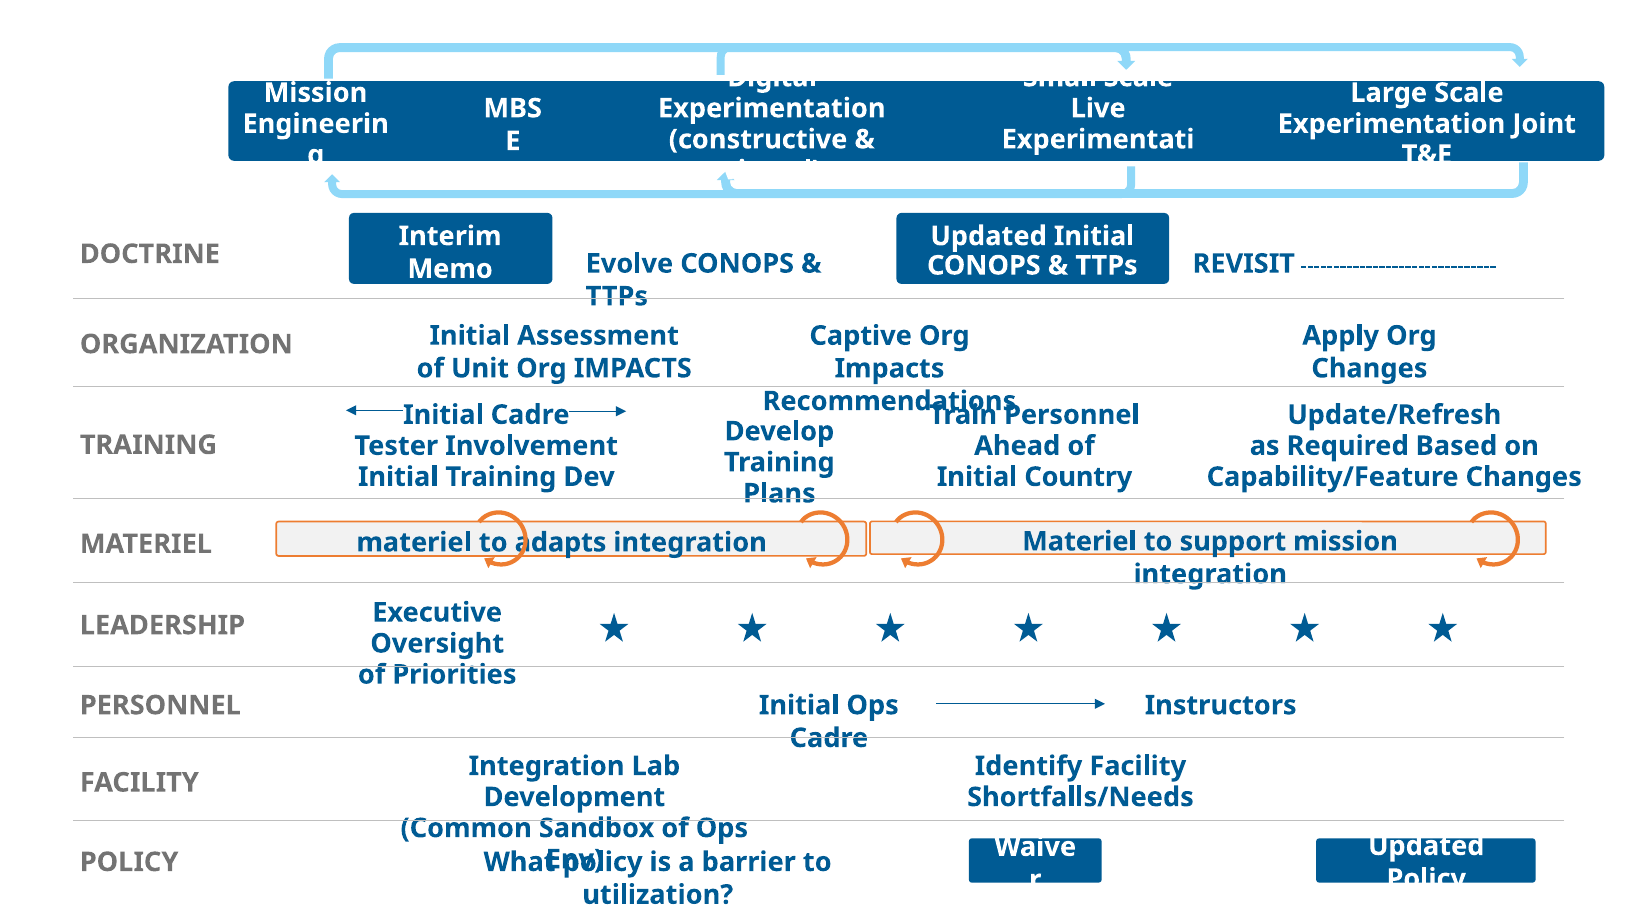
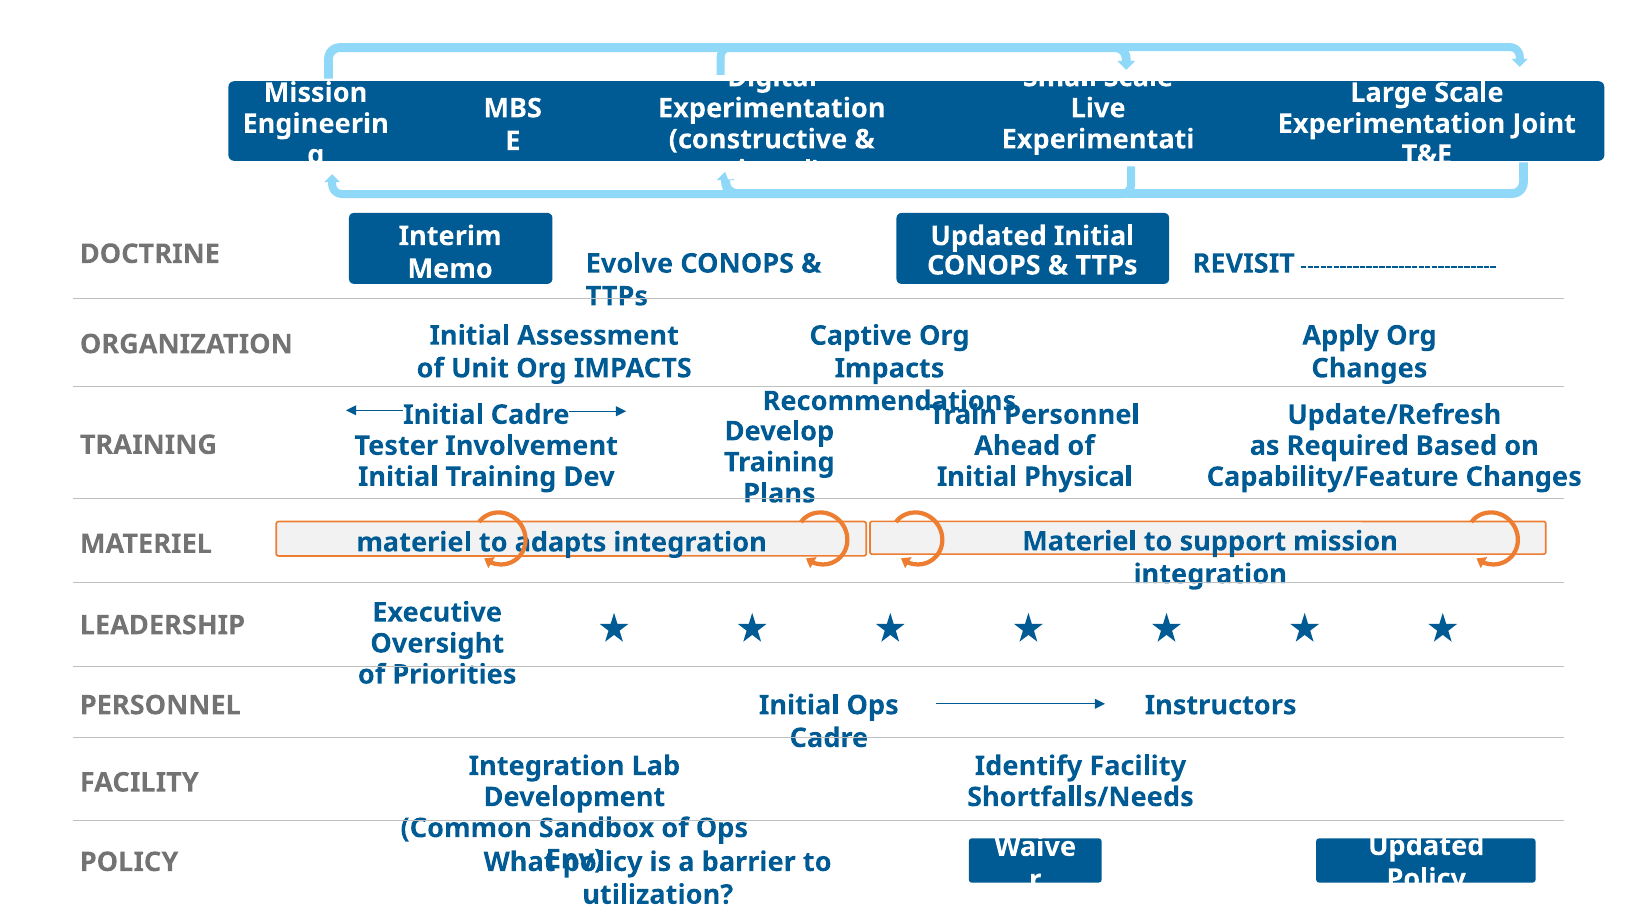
Country: Country -> Physical (1078, 477)
